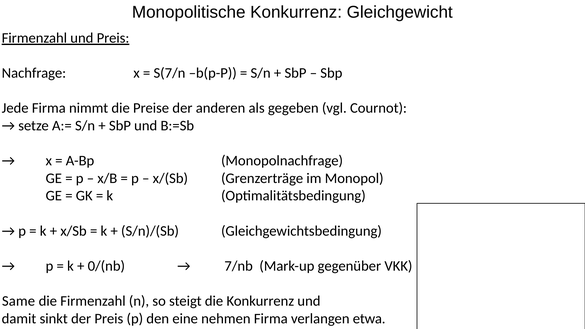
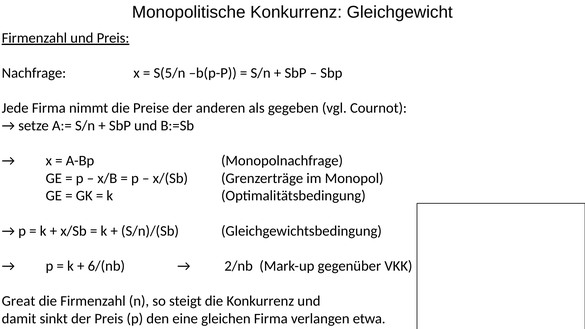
S(7/n: S(7/n -> S(5/n (169, 73)
0/(nb: 0/(nb -> 6/(nb (106, 266)
7/nb: 7/nb -> 2/nb (239, 266)
Same: Same -> Great (19, 301)
nehmen: nehmen -> gleichen (226, 319)
